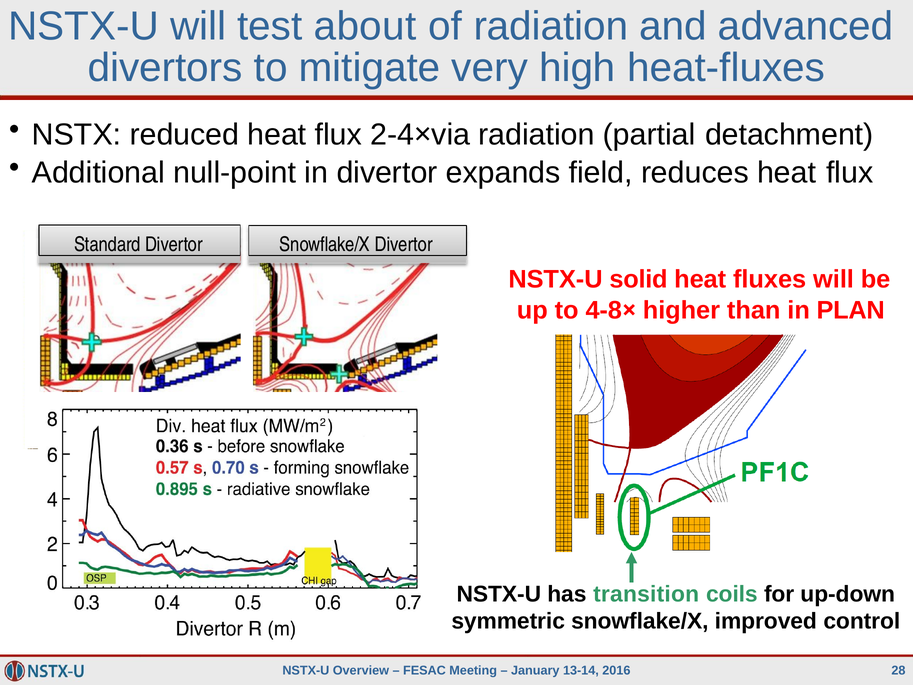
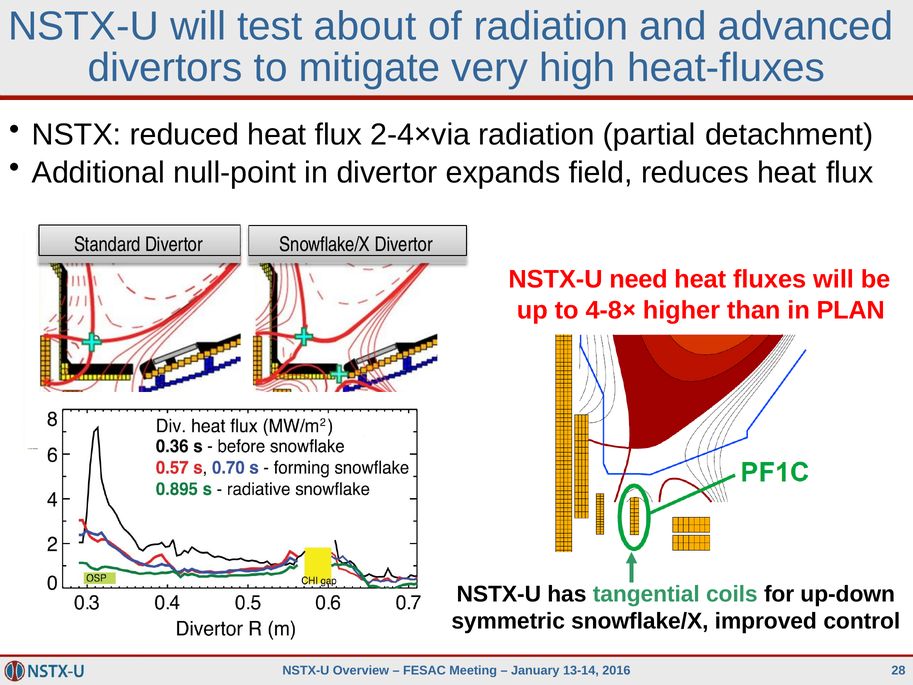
solid: solid -> need (639, 279)
transition: transition -> tangential (646, 594)
